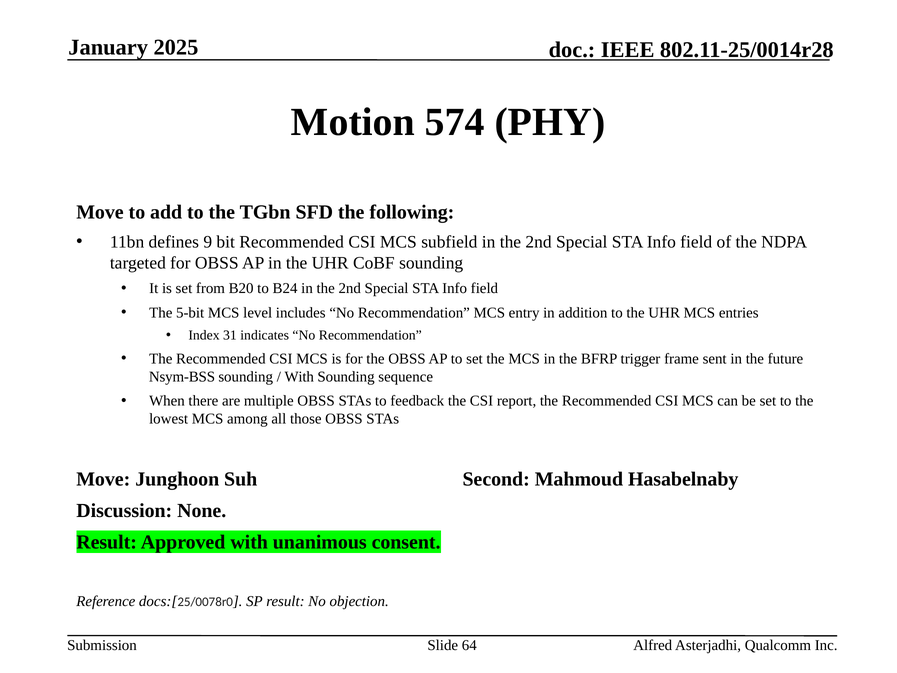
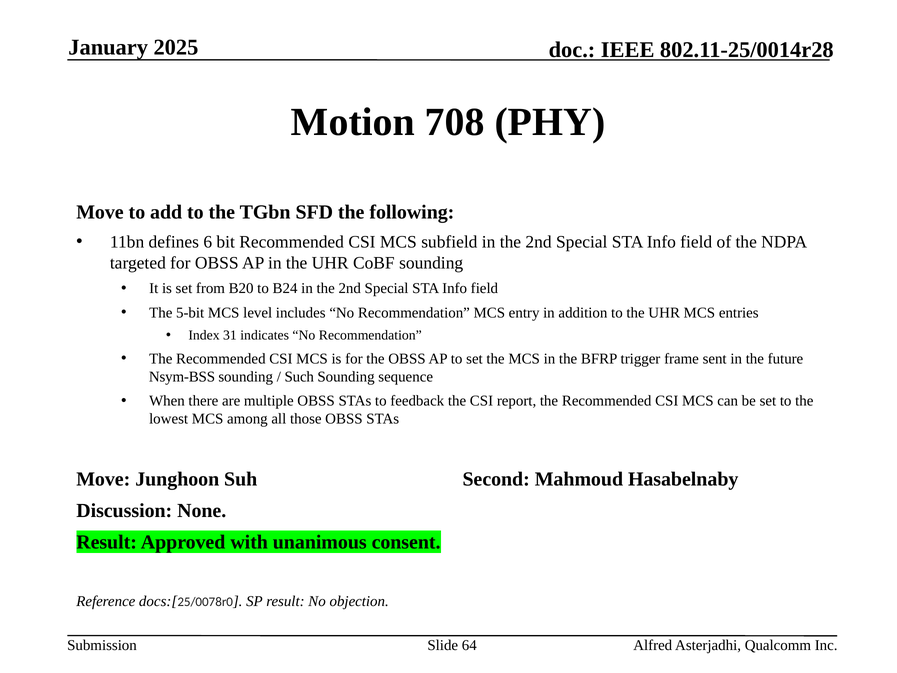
574: 574 -> 708 (455, 122)
9: 9 -> 6 (208, 242)
With: With -> Such (299, 377)
